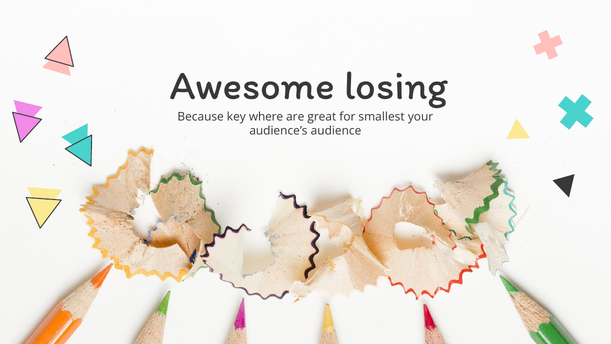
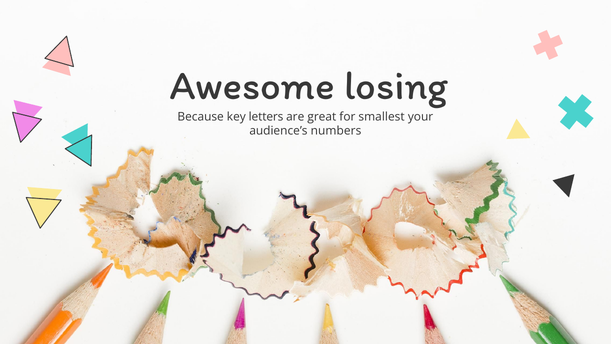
where: where -> letters (266, 117)
audience: audience -> numbers (336, 131)
